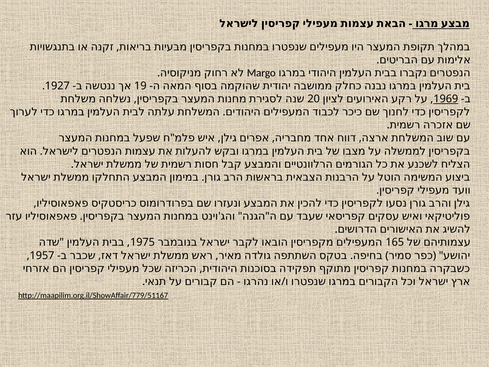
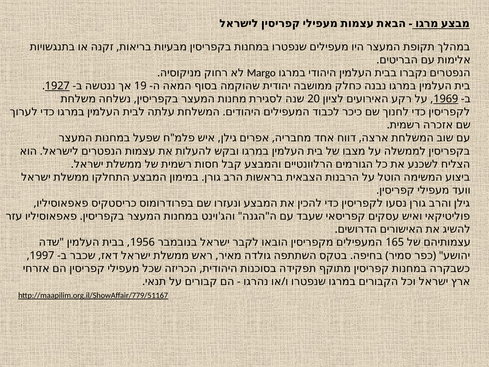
1927 underline: none -> present (57, 86)
1975: 1975 -> 1956 (142, 242)
1957: 1957 -> 1997 (42, 255)
